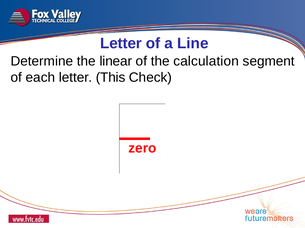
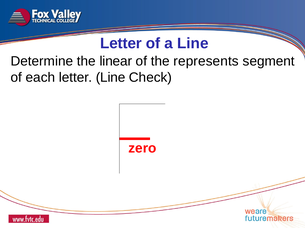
calculation: calculation -> represents (206, 61)
letter This: This -> Line (111, 78)
